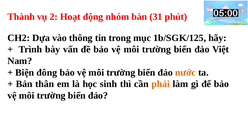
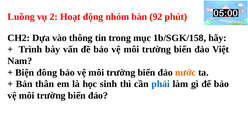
Thành: Thành -> Luồng (21, 17)
31: 31 -> 92 (156, 17)
1b/SGK/125: 1b/SGK/125 -> 1b/SGK/158 (180, 38)
phải colour: orange -> blue (161, 84)
